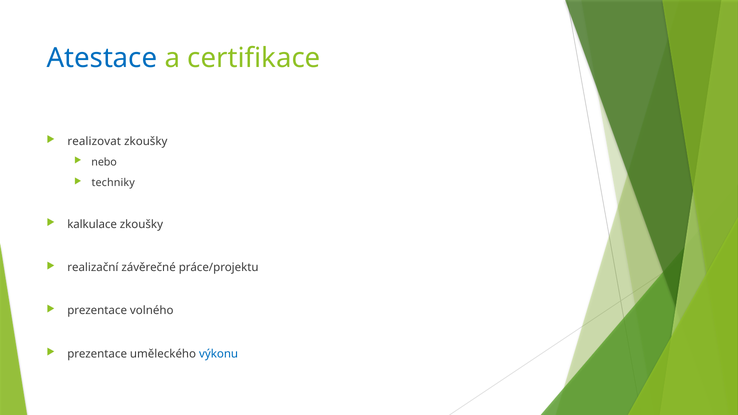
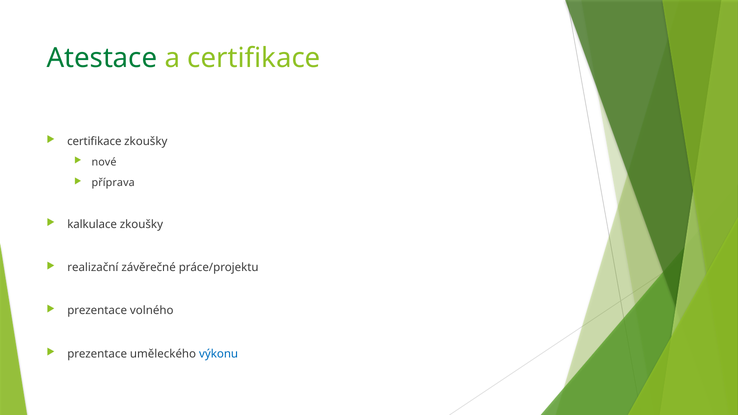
Atestace colour: blue -> green (102, 58)
realizovat: realizovat -> certifikace (94, 141)
nebo: nebo -> nové (104, 162)
techniky: techniky -> příprava (113, 183)
